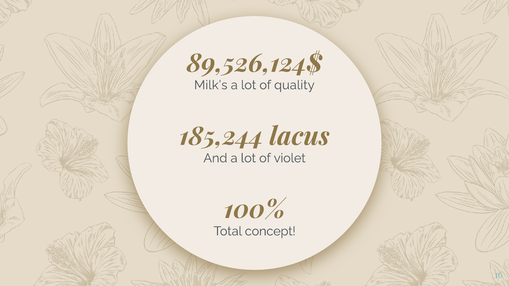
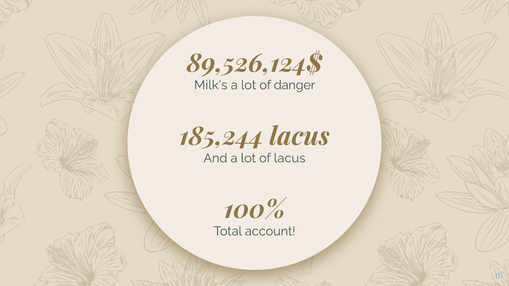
quality: quality -> danger (294, 85)
of violet: violet -> lacus (290, 158)
concept: concept -> account (270, 231)
